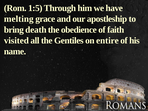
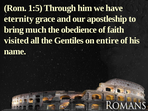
melting: melting -> eternity (19, 19)
death: death -> much (36, 30)
